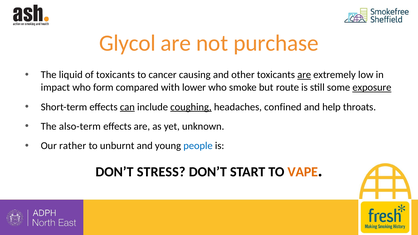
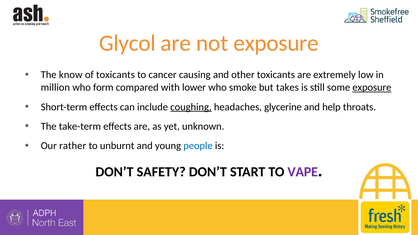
not purchase: purchase -> exposure (276, 43)
liquid: liquid -> know (71, 75)
are underline: present -> none (304, 75)
impact: impact -> million (55, 87)
route: route -> takes (287, 87)
can underline: present -> none (127, 107)
confined: confined -> glycerine (283, 107)
also-term: also-term -> take-term (80, 126)
STRESS: STRESS -> SAFETY (161, 172)
VAPE colour: orange -> purple (303, 172)
